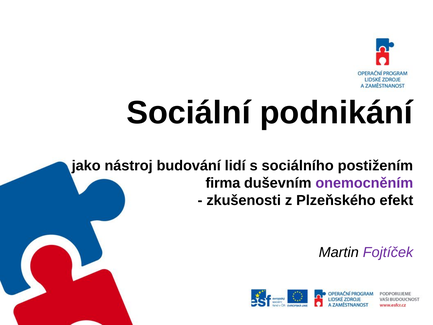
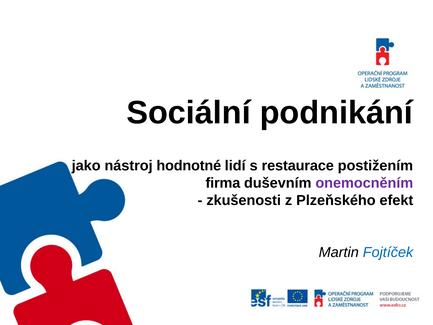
budování: budování -> hodnotné (189, 165)
sociálního: sociálního -> restaurace (298, 165)
Fojtíček colour: purple -> blue (388, 252)
